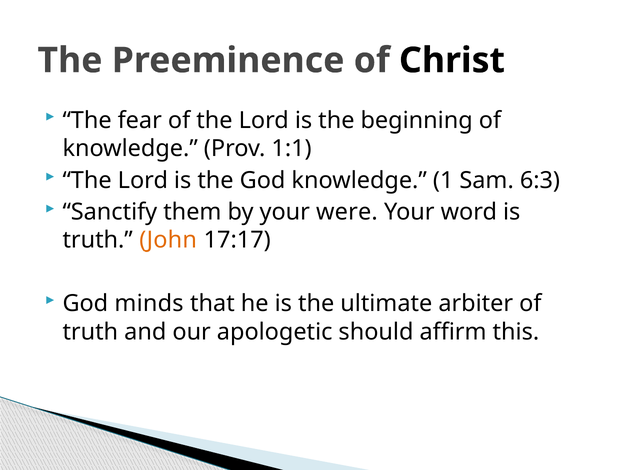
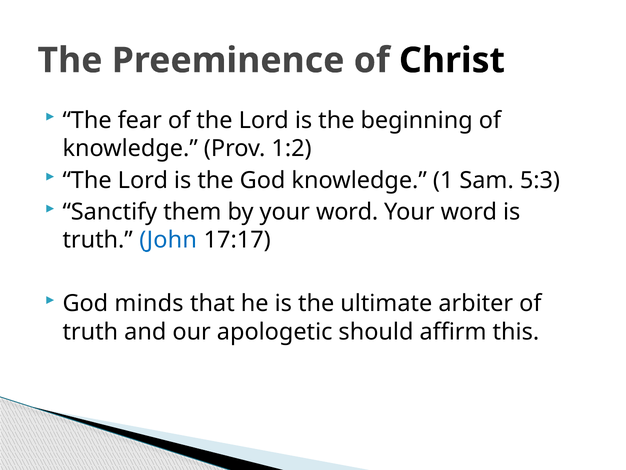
1:1: 1:1 -> 1:2 (292, 148)
6:3: 6:3 -> 5:3 (540, 180)
by your were: were -> word (347, 212)
John colour: orange -> blue (168, 240)
